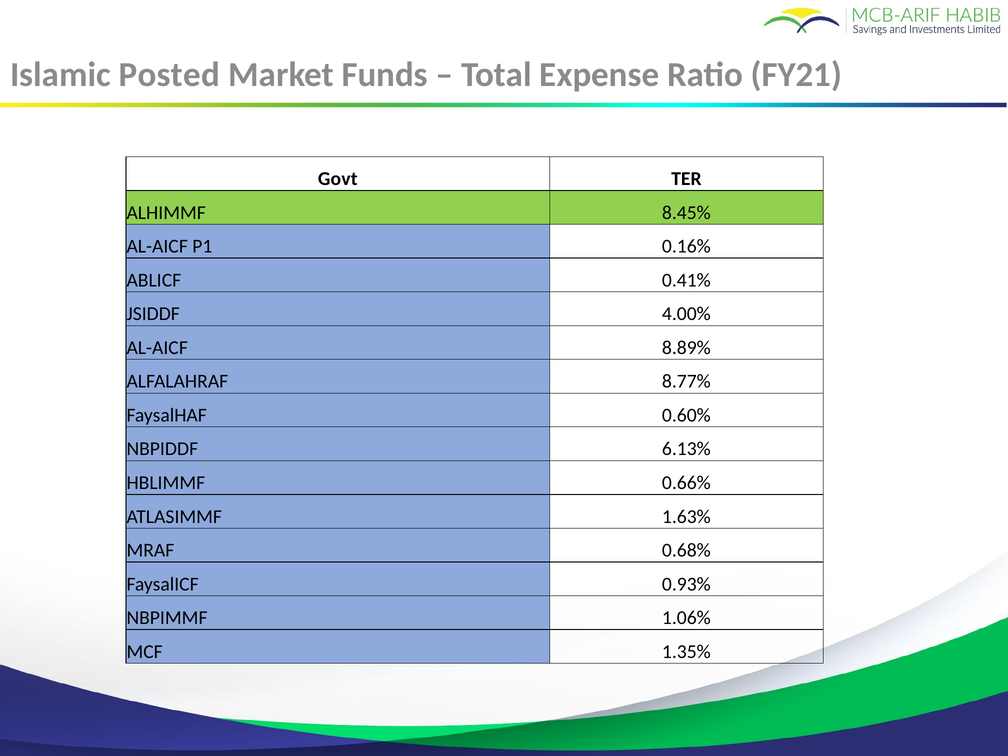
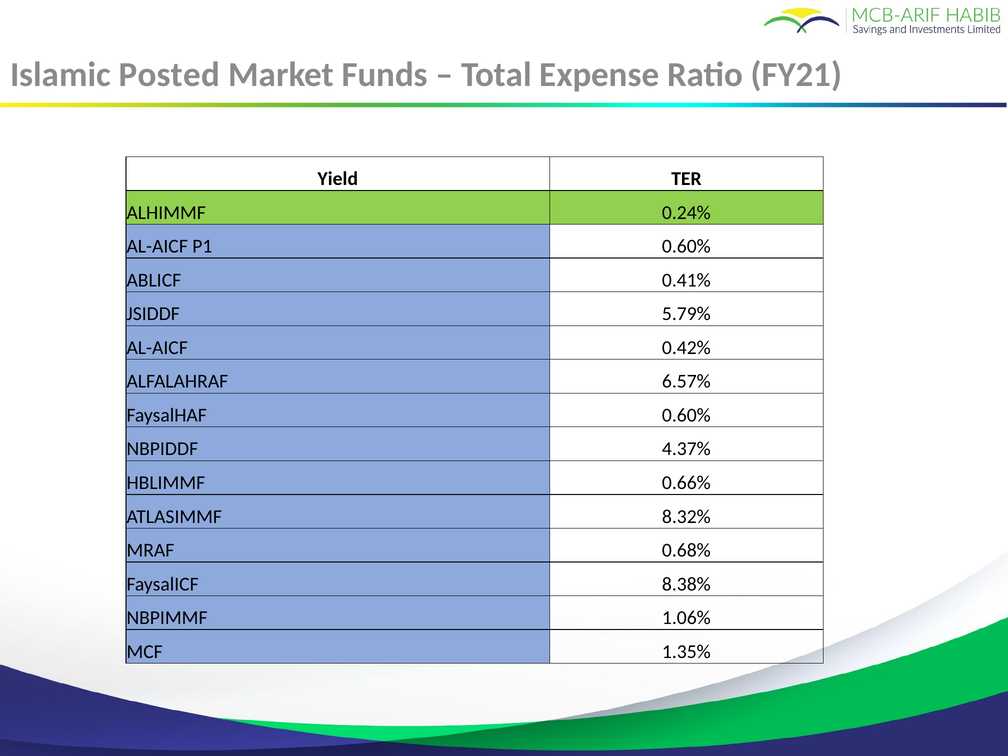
Govt: Govt -> Yield (338, 179)
8.45%: 8.45% -> 0.24% (686, 213)
P1 0.16%: 0.16% -> 0.60% (686, 246)
4.00%: 4.00% -> 5.79% (686, 314)
8.89%: 8.89% -> 0.42% (686, 348)
8.77%: 8.77% -> 6.57% (686, 381)
6.13%: 6.13% -> 4.37% (686, 449)
1.63%: 1.63% -> 8.32% (686, 517)
0.93%: 0.93% -> 8.38% (686, 584)
